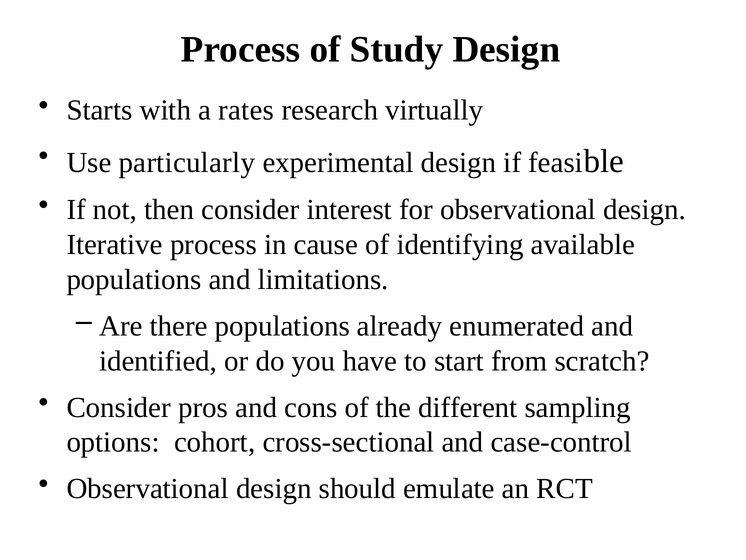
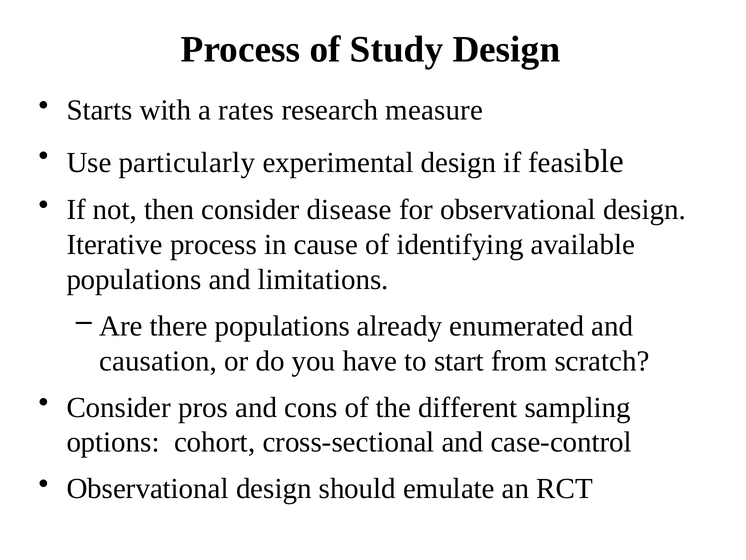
virtually: virtually -> measure (434, 110)
interest: interest -> disease (349, 210)
identified: identified -> causation (158, 361)
